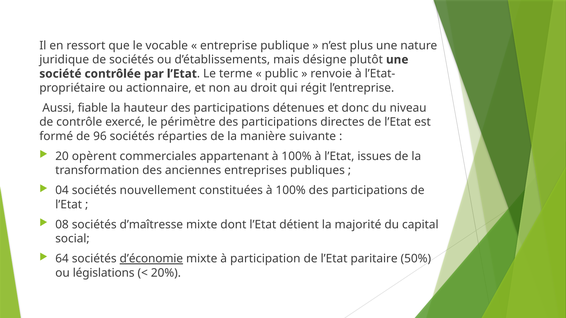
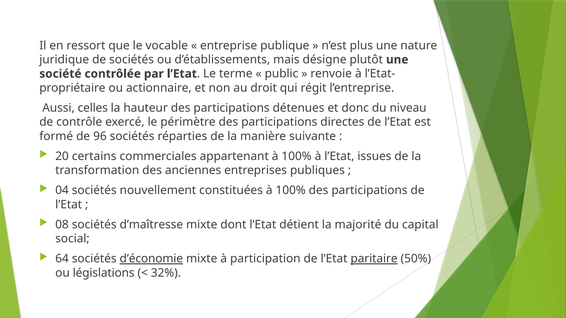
fiable: fiable -> celles (93, 108)
opèrent: opèrent -> certains (94, 156)
paritaire underline: none -> present (374, 259)
20%: 20% -> 32% (166, 273)
